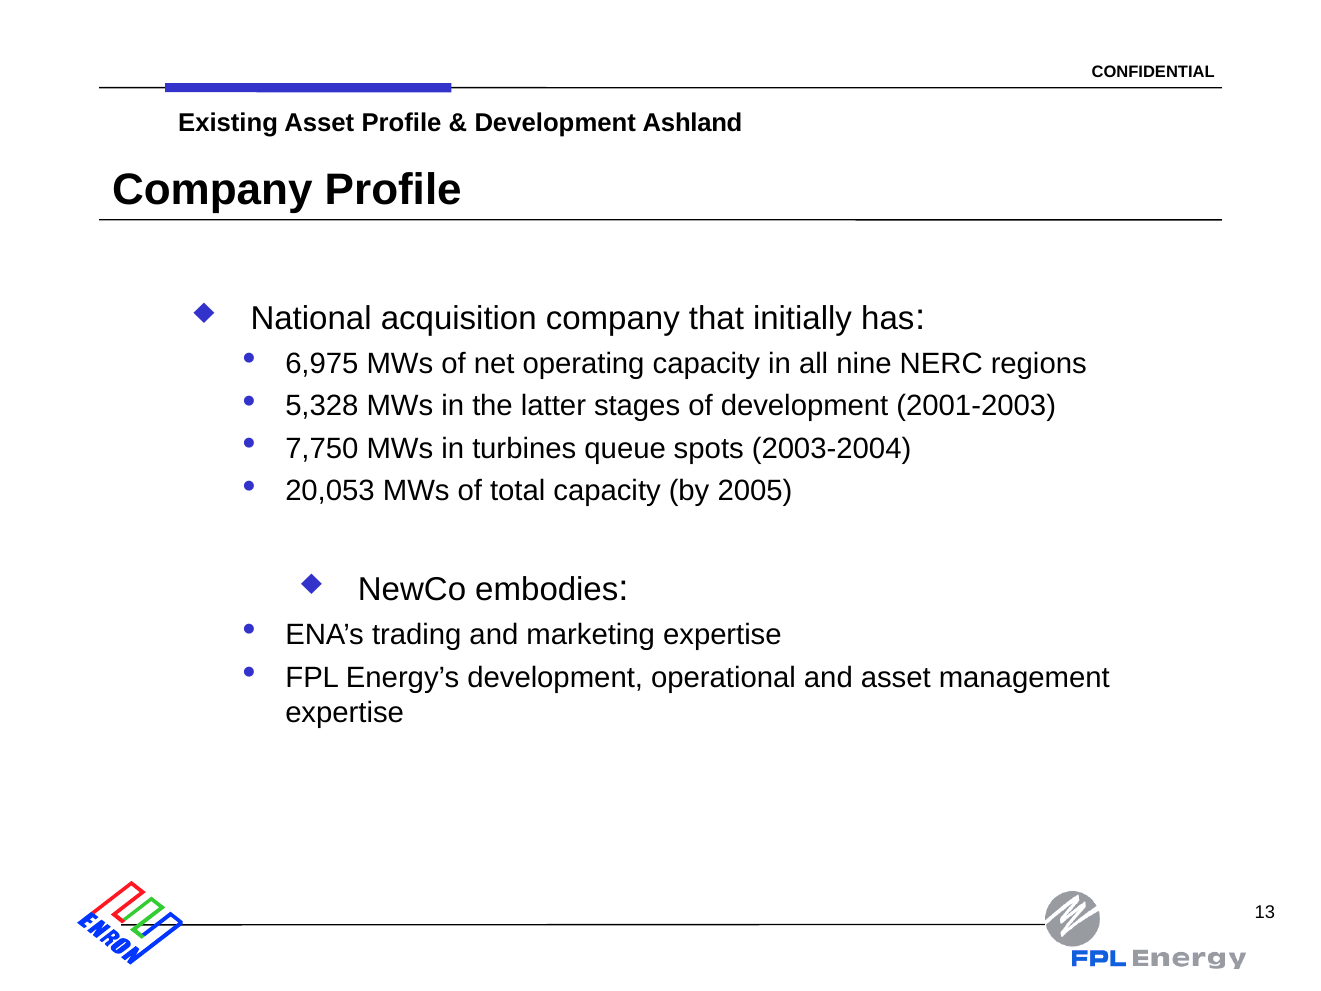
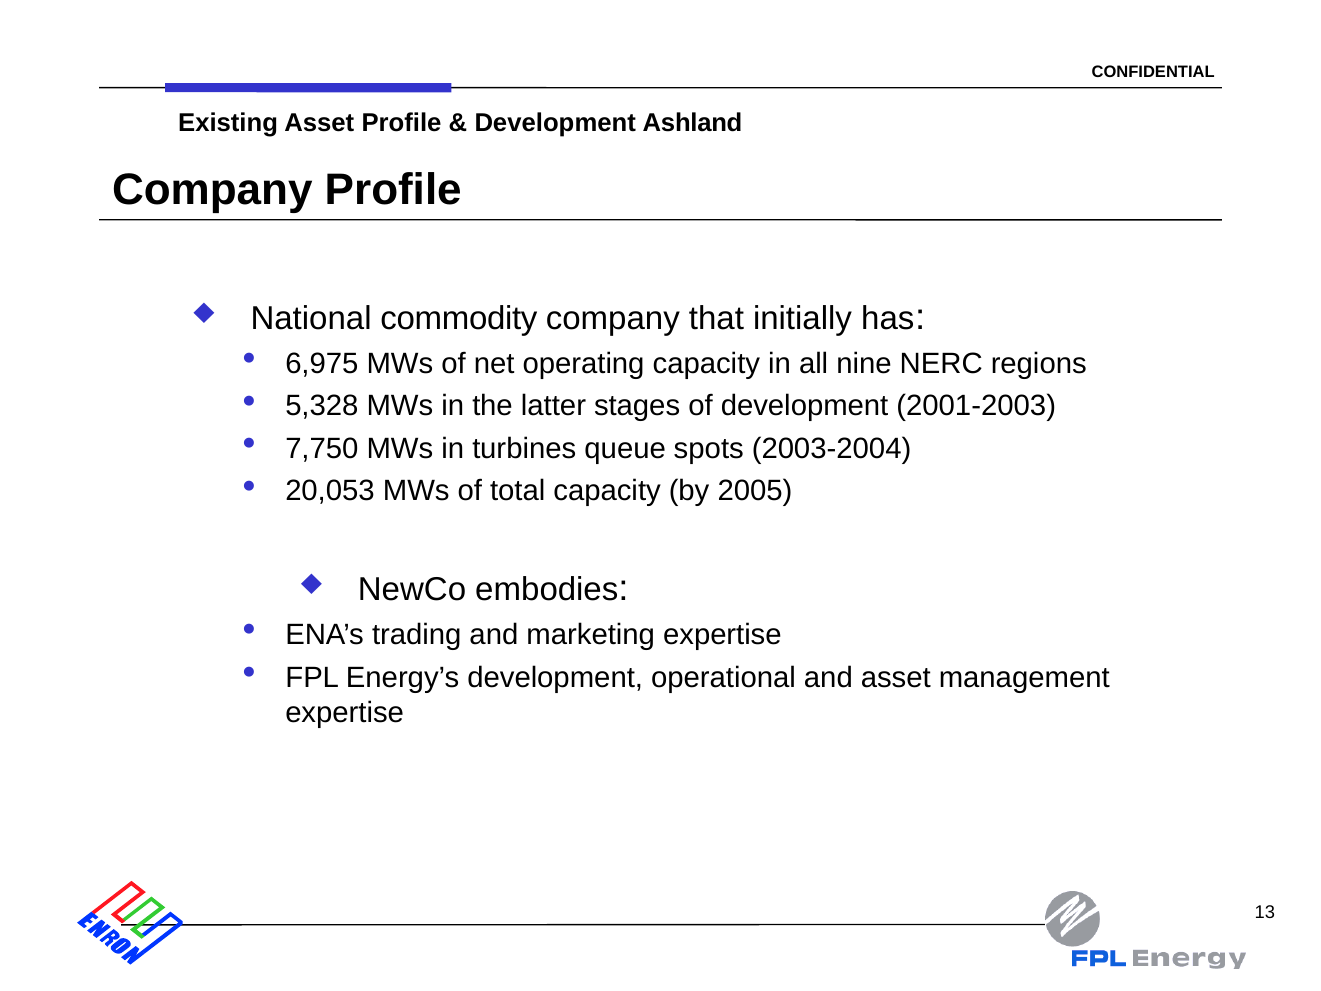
acquisition: acquisition -> commodity (459, 318)
